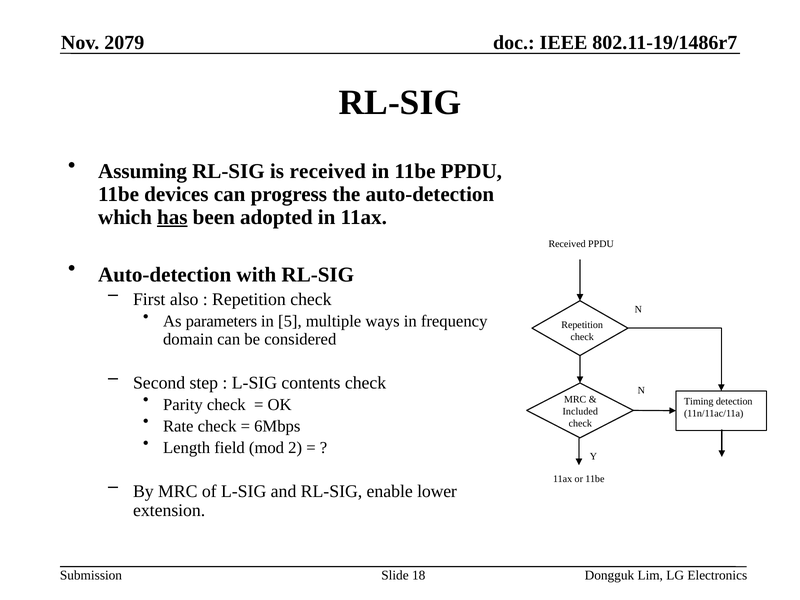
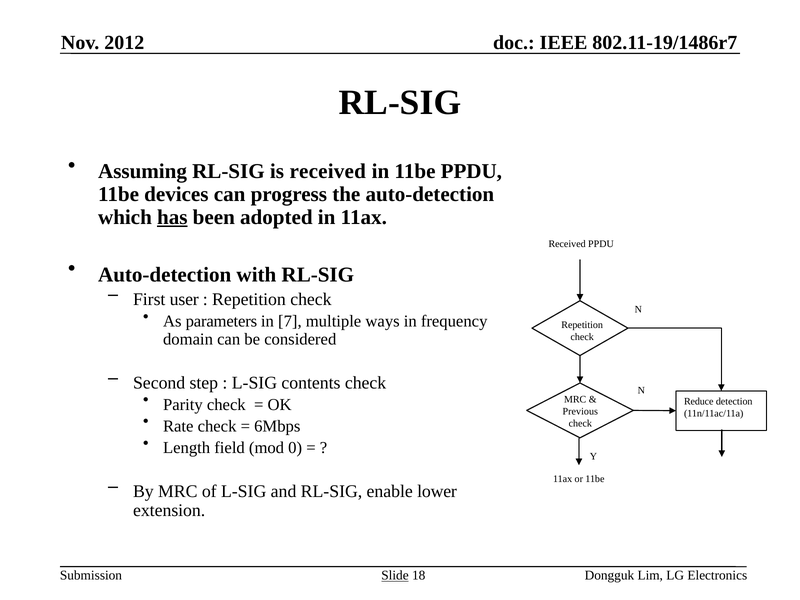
2079: 2079 -> 2012 (124, 43)
also: also -> user (184, 299)
5: 5 -> 7 (290, 321)
Timing: Timing -> Reduce (699, 402)
Included: Included -> Previous (580, 412)
2: 2 -> 0 (295, 448)
Slide underline: none -> present (395, 575)
